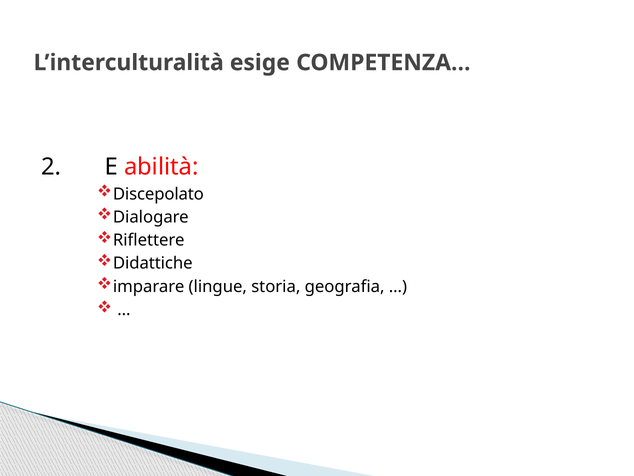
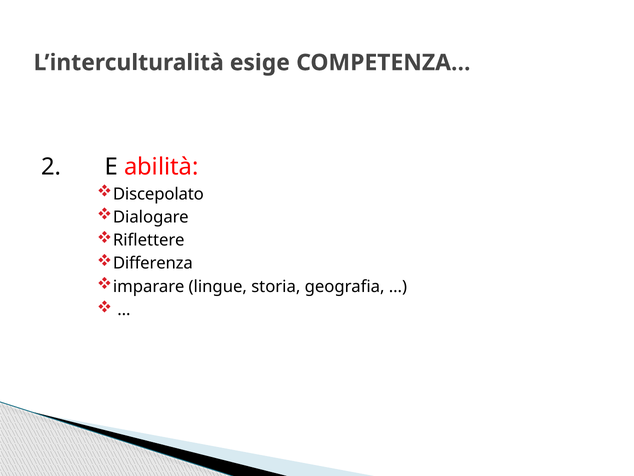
Didattiche: Didattiche -> Differenza (153, 263)
